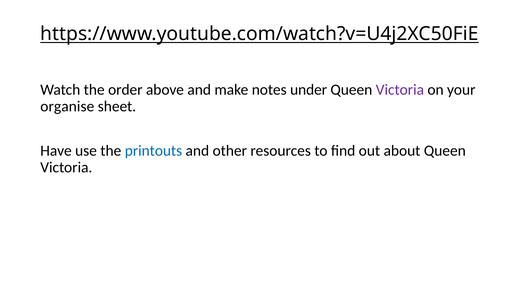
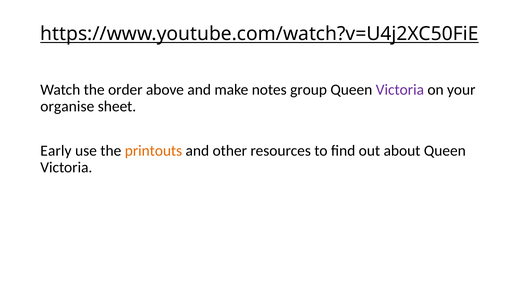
under: under -> group (309, 89)
Have: Have -> Early (56, 150)
printouts colour: blue -> orange (153, 150)
